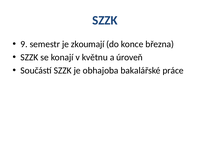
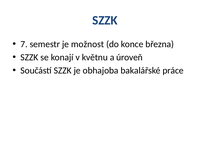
9: 9 -> 7 (24, 44)
zkoumají: zkoumají -> možnost (88, 44)
